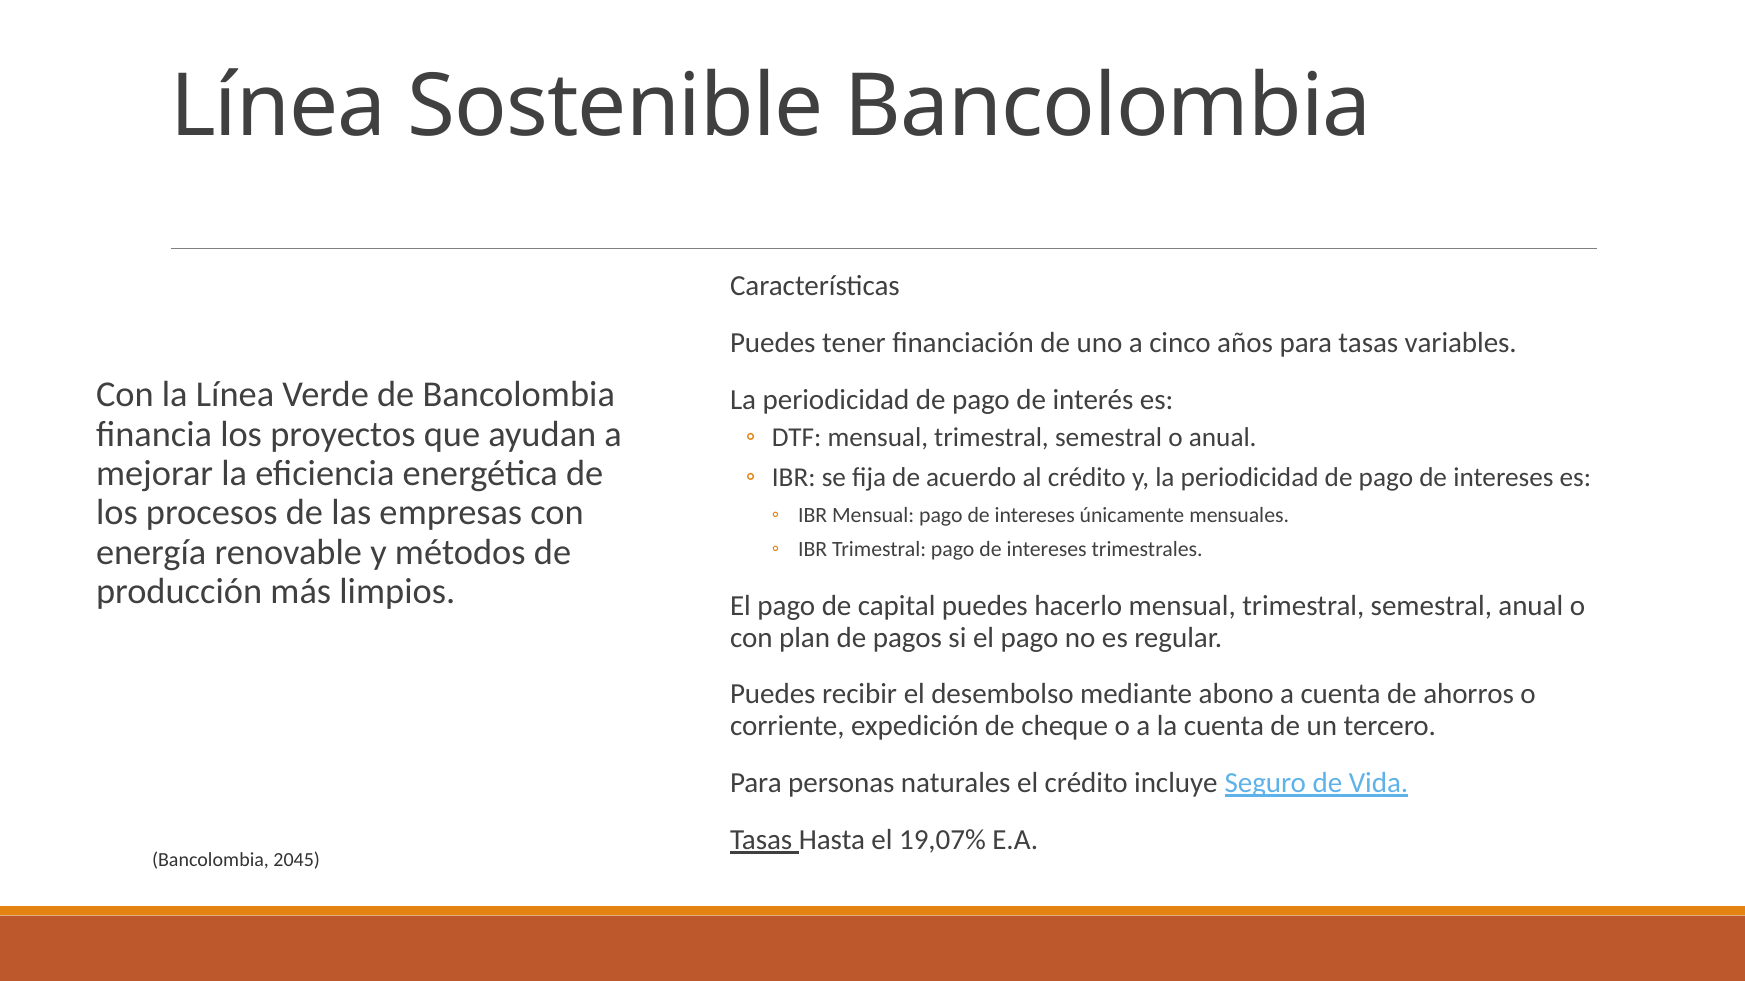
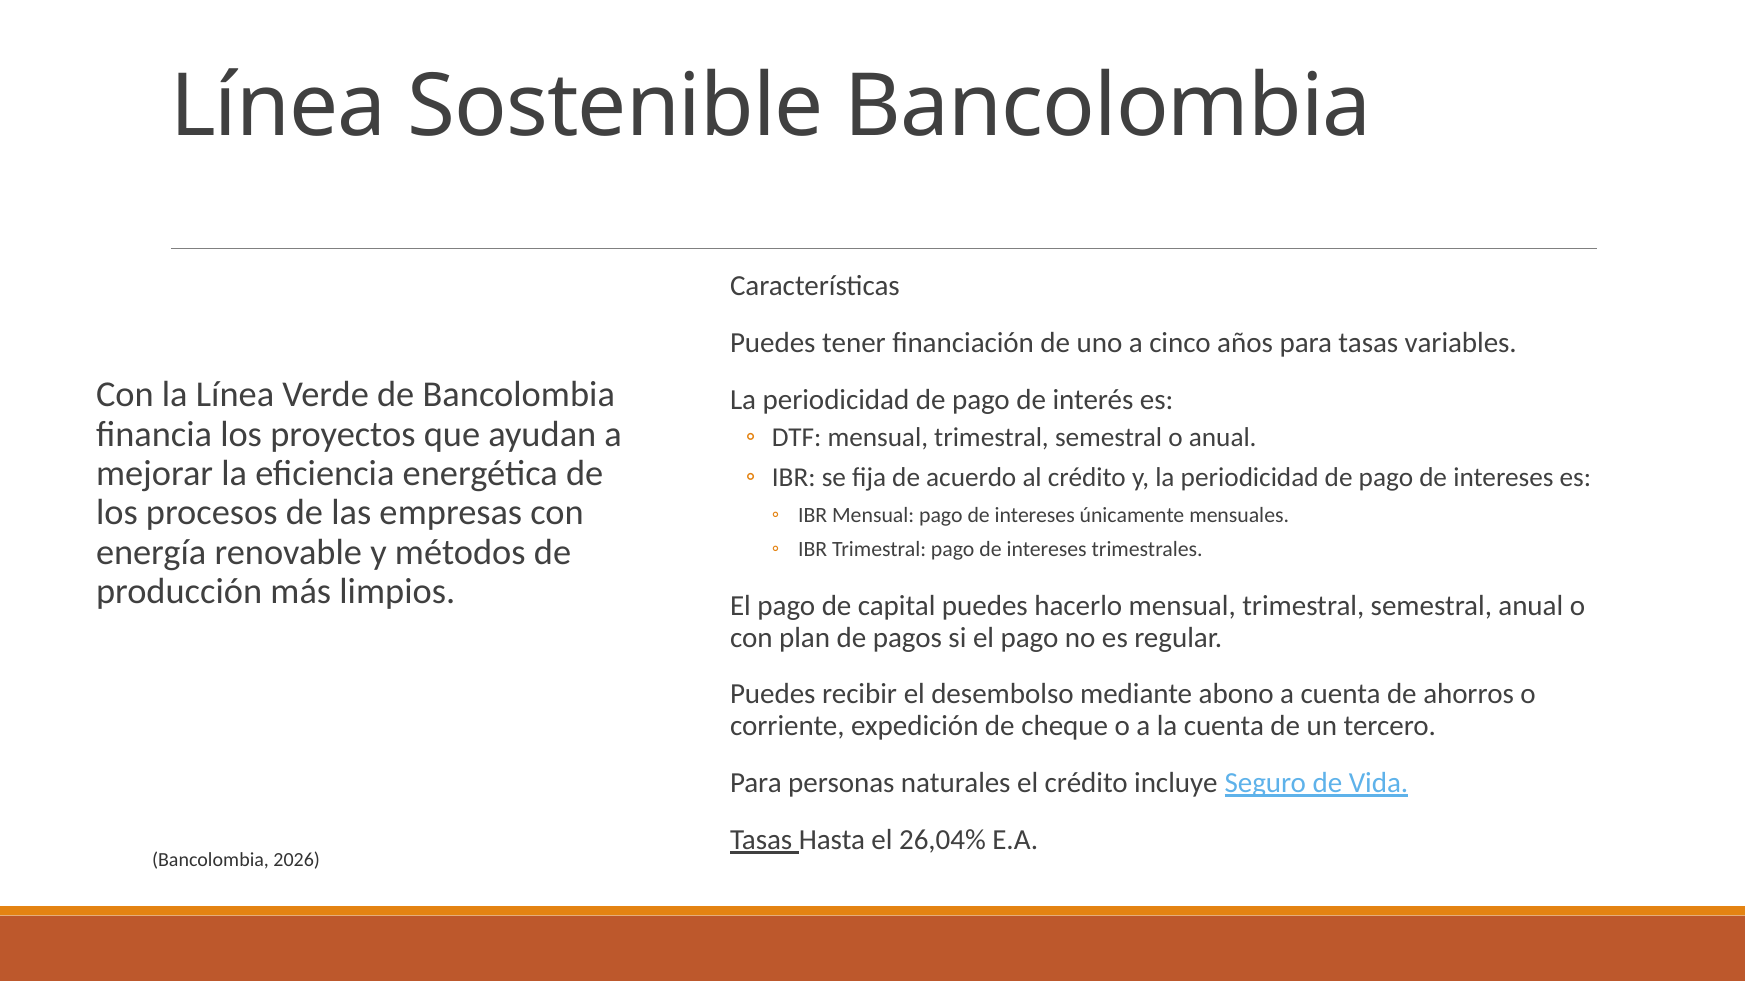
19,07%: 19,07% -> 26,04% (942, 840)
2045: 2045 -> 2026 (297, 861)
